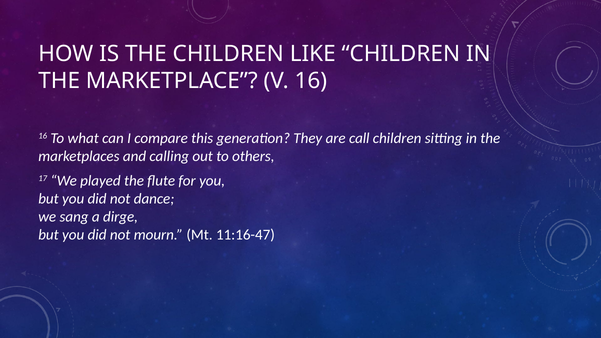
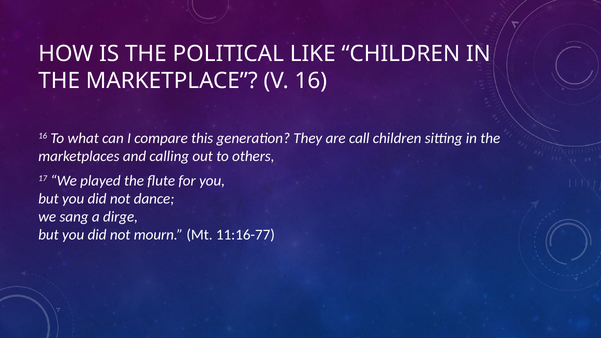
THE CHILDREN: CHILDREN -> POLITICAL (228, 54)
11:16-47: 11:16-47 -> 11:16-77 (245, 235)
